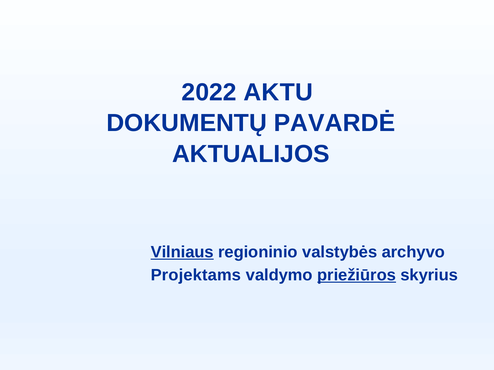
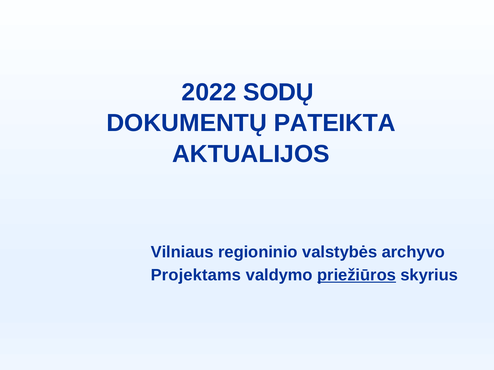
AKTU: AKTU -> SODŲ (278, 92)
PAVARDĖ: PAVARDĖ -> PATEIKTA (335, 123)
Vilniaus underline: present -> none (182, 252)
